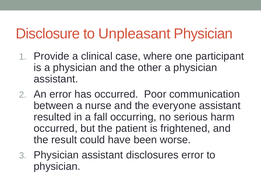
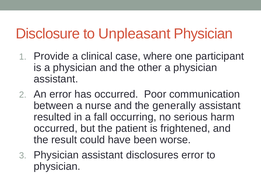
everyone: everyone -> generally (174, 106)
